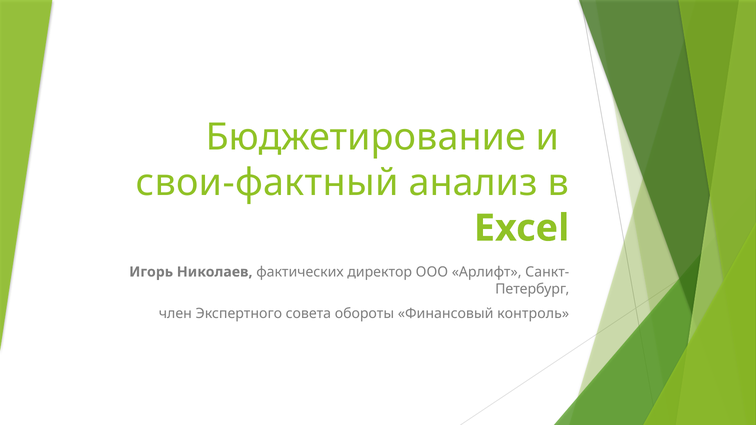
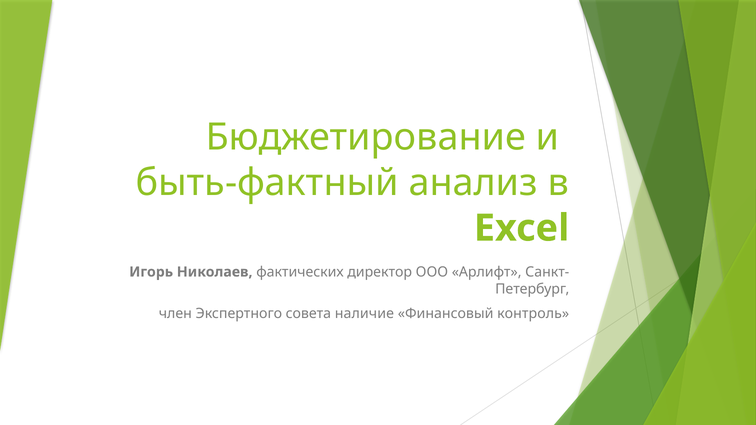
свои-фактный: свои-фактный -> быть-фактный (267, 183)
обороты: обороты -> наличие (364, 314)
